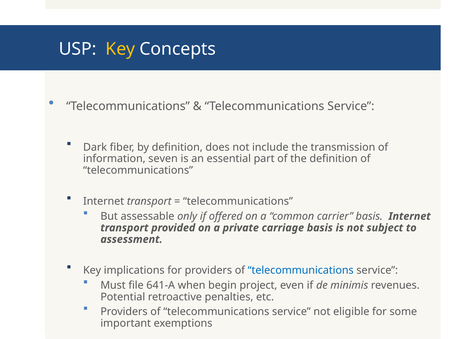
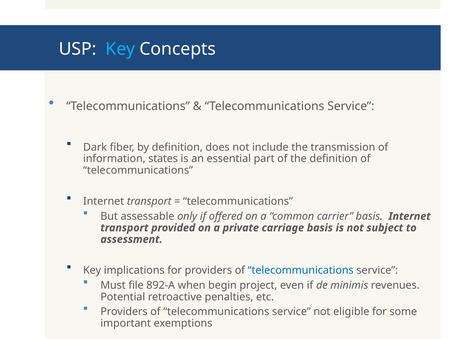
Key colour: yellow -> light blue (120, 49)
seven: seven -> states (163, 159)
641-A: 641-A -> 892-A (161, 285)
